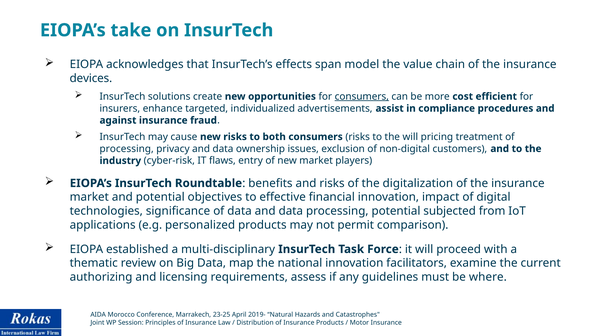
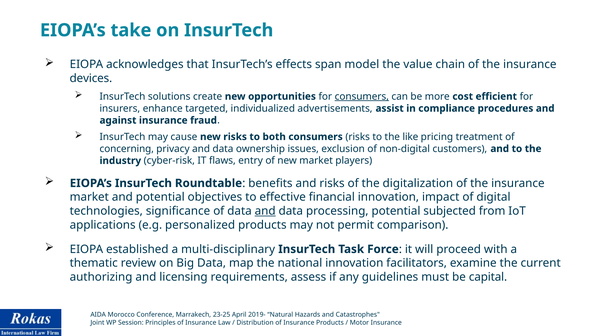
the will: will -> like (410, 137)
processing: processing -> concerning (127, 149)
and underline: none -> present (265, 211)
where: where -> capital (488, 277)
